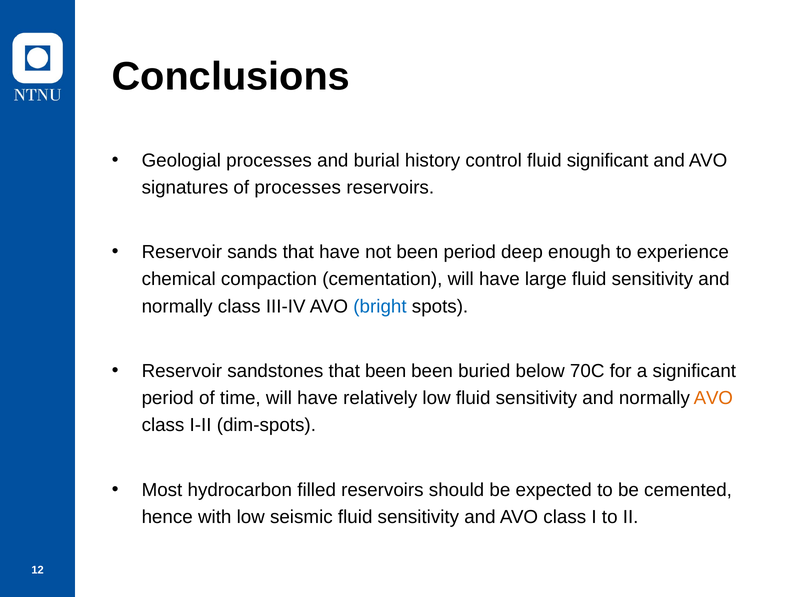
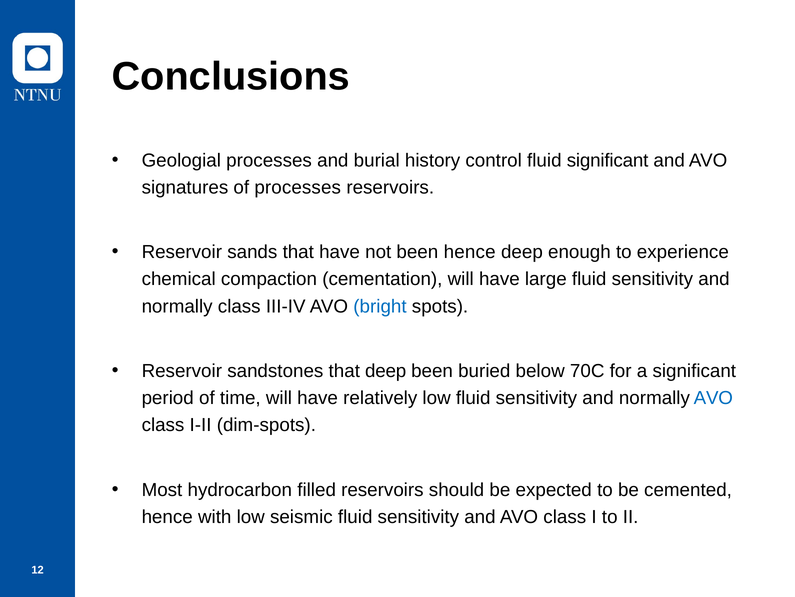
been period: period -> hence (470, 252)
that been: been -> deep (386, 371)
AVO colour: orange -> blue (713, 398)
